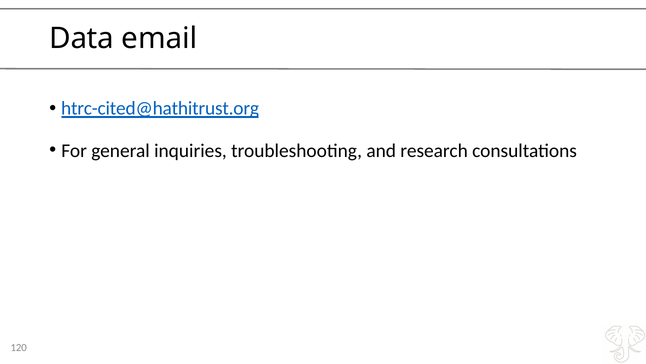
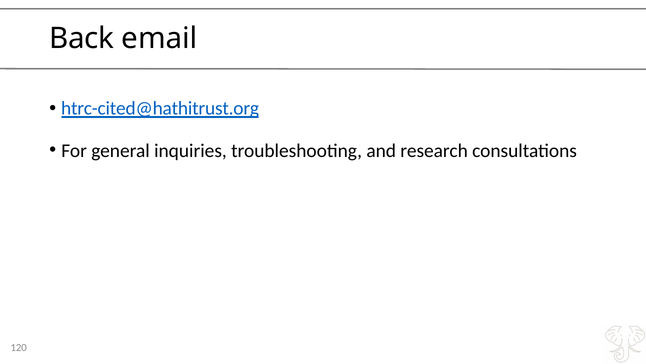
Data: Data -> Back (82, 38)
